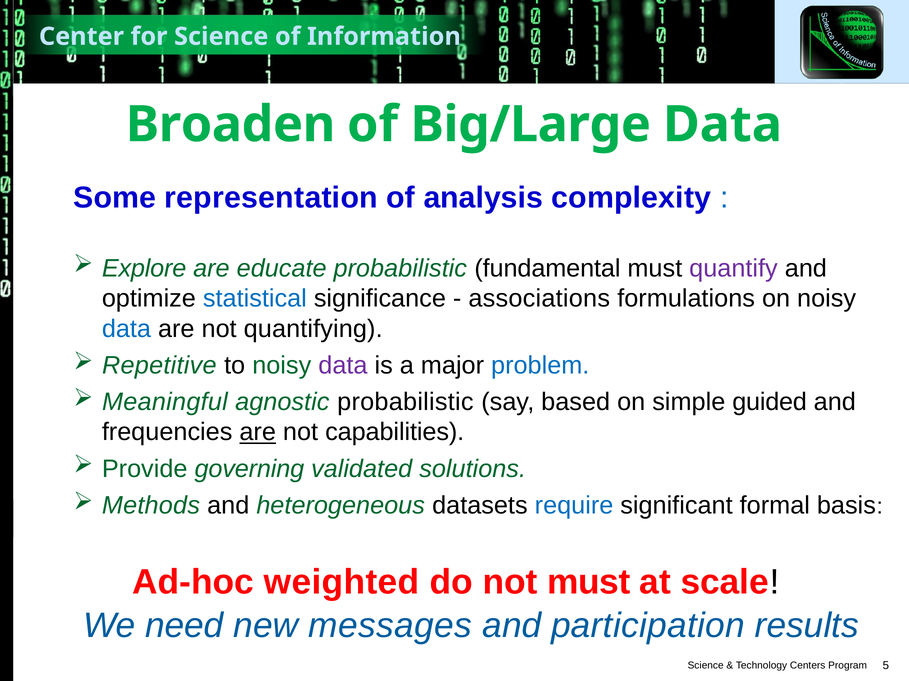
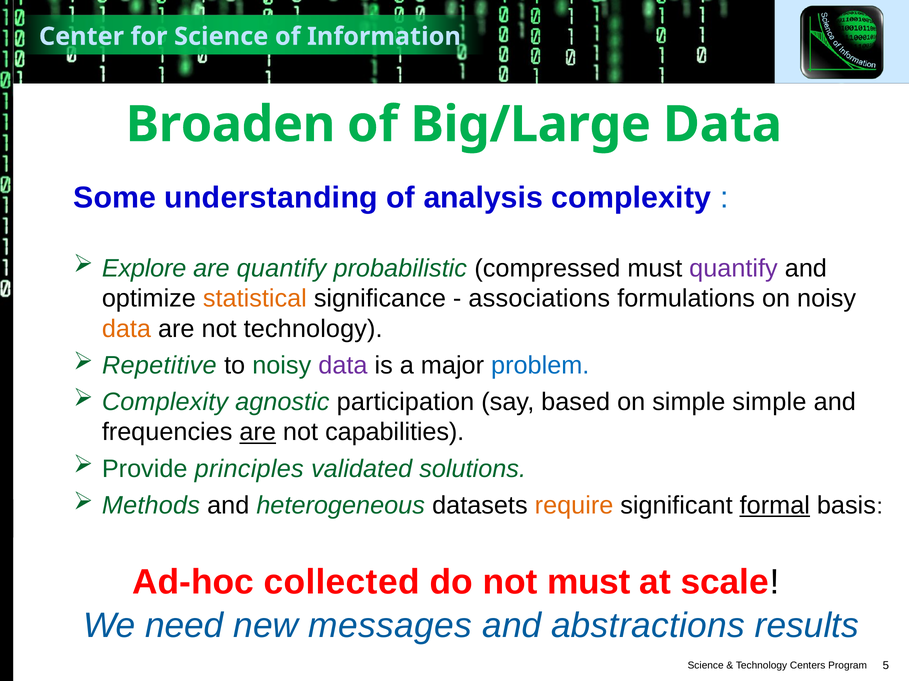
representation: representation -> understanding (271, 198)
are educate: educate -> quantify (282, 268)
fundamental: fundamental -> compressed (547, 268)
statistical colour: blue -> orange (255, 299)
data colour: blue -> orange (126, 329)
not quantifying: quantifying -> technology (313, 329)
Meaningful: Meaningful -> Complexity (165, 402)
agnostic probabilistic: probabilistic -> participation (405, 402)
simple guided: guided -> simple (769, 402)
governing: governing -> principles (249, 469)
require colour: blue -> orange (574, 506)
formal underline: none -> present (775, 506)
weighted: weighted -> collected (342, 583)
participation: participation -> abstractions (648, 626)
